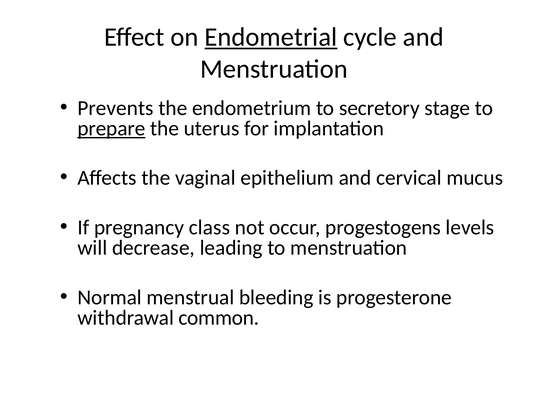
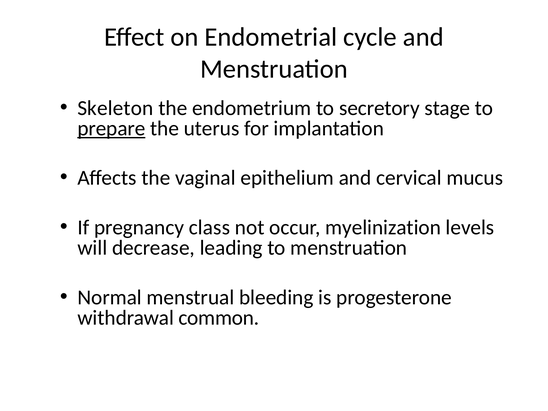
Endometrial underline: present -> none (271, 37)
Prevents: Prevents -> Skeleton (115, 108)
progestogens: progestogens -> myelinization (383, 227)
